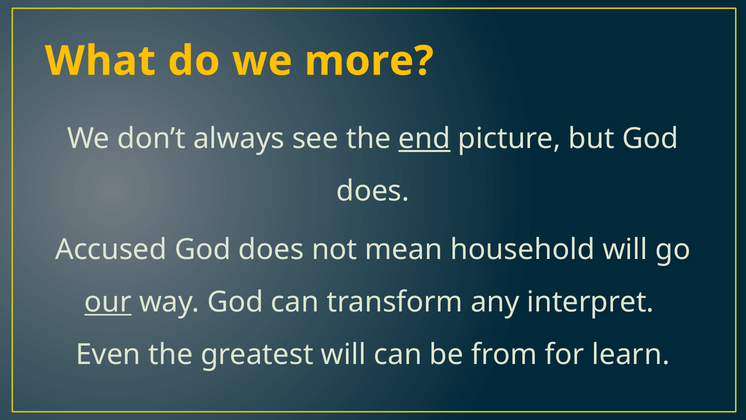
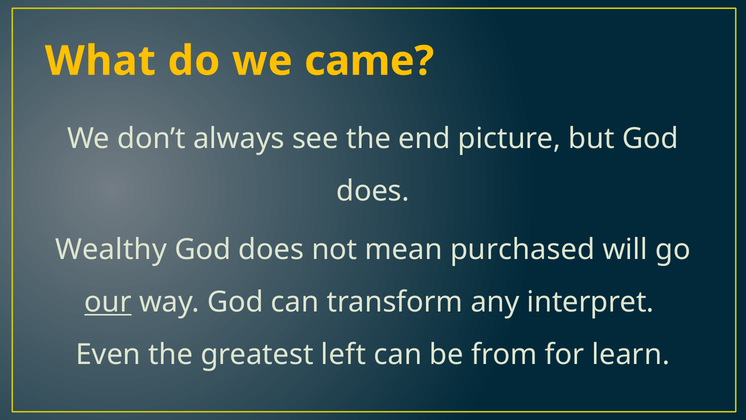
more: more -> came (369, 61)
end underline: present -> none (424, 139)
Accused: Accused -> Wealthy (111, 250)
household: household -> purchased (523, 250)
greatest will: will -> left (344, 354)
